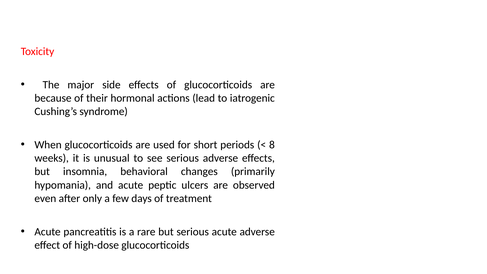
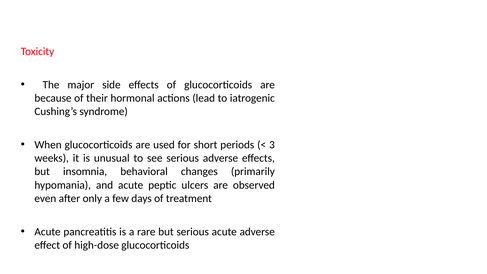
8: 8 -> 3 (272, 145)
